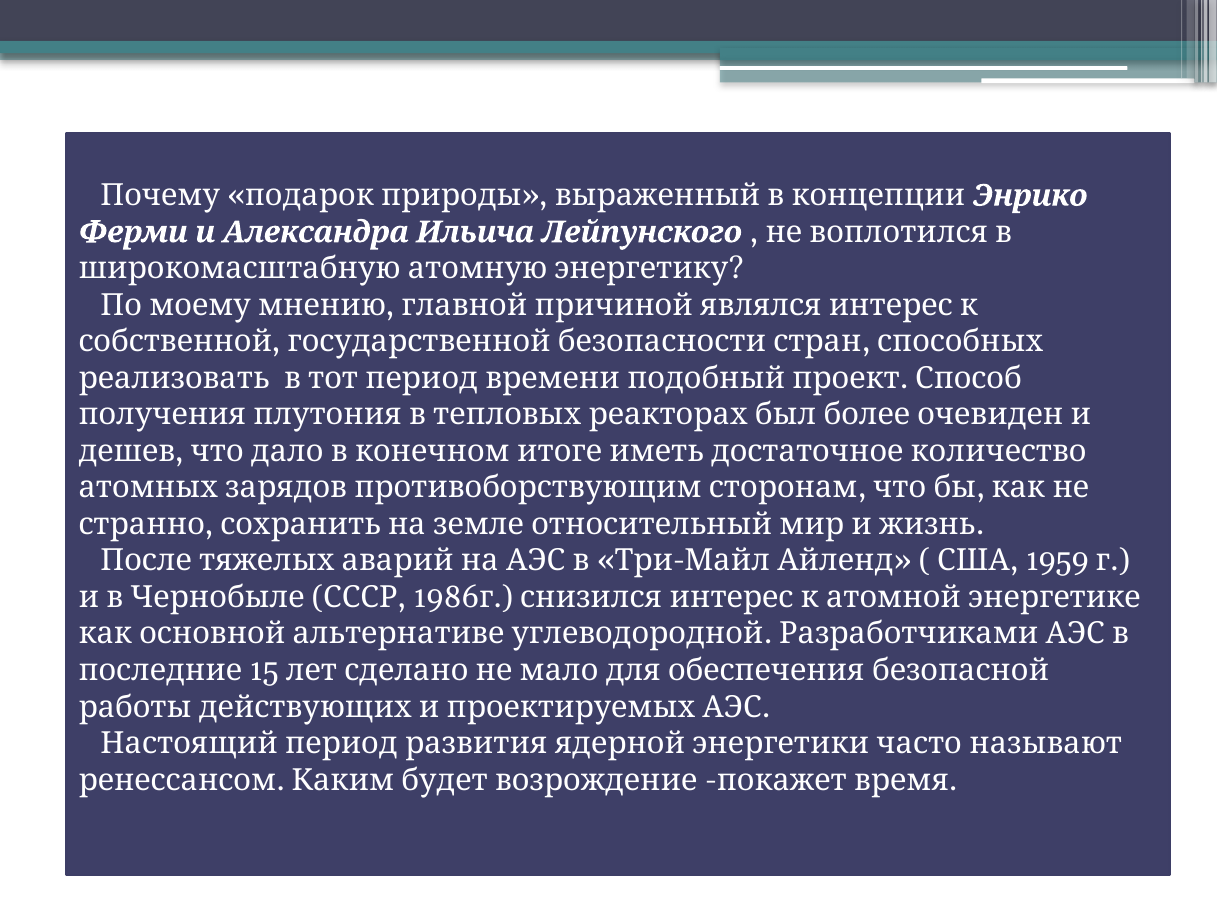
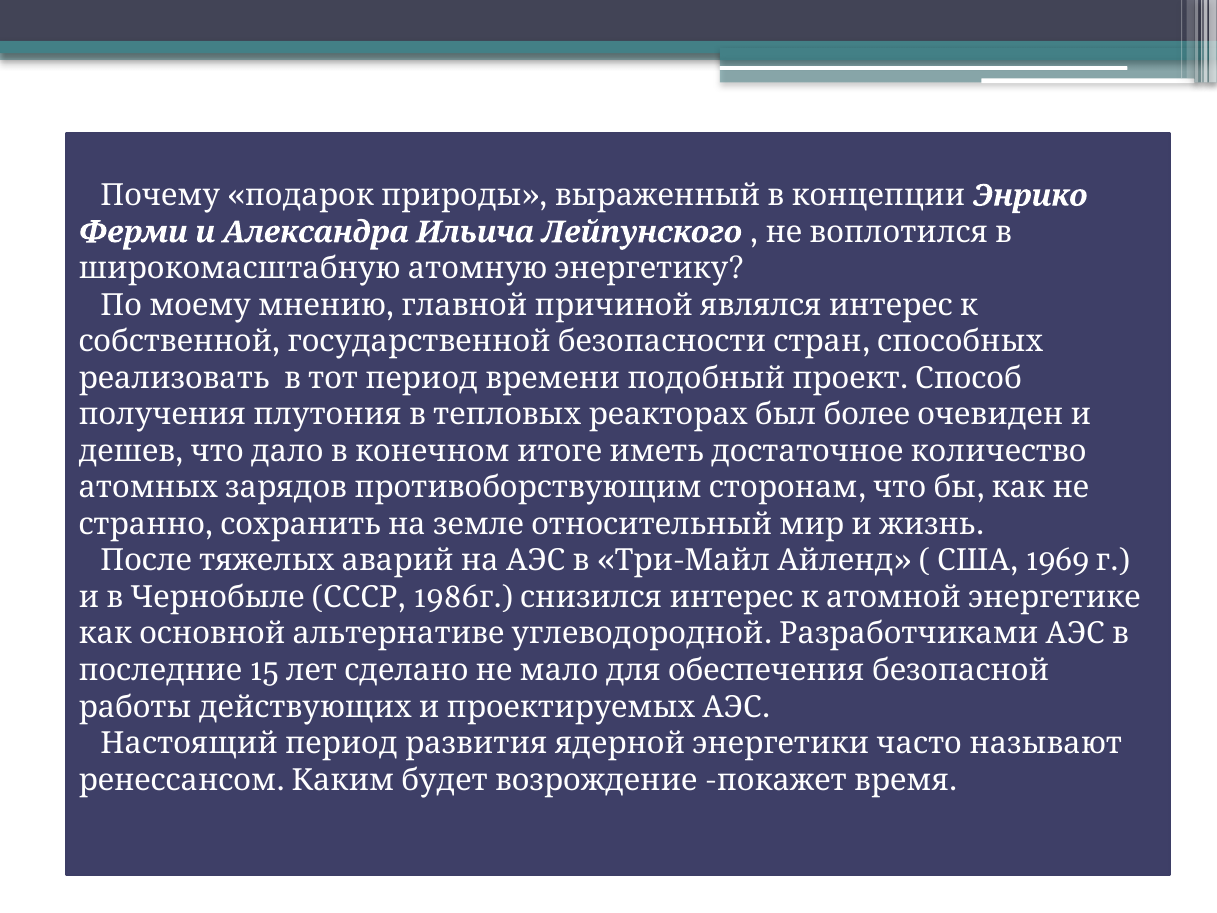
1959: 1959 -> 1969 (1057, 561)
